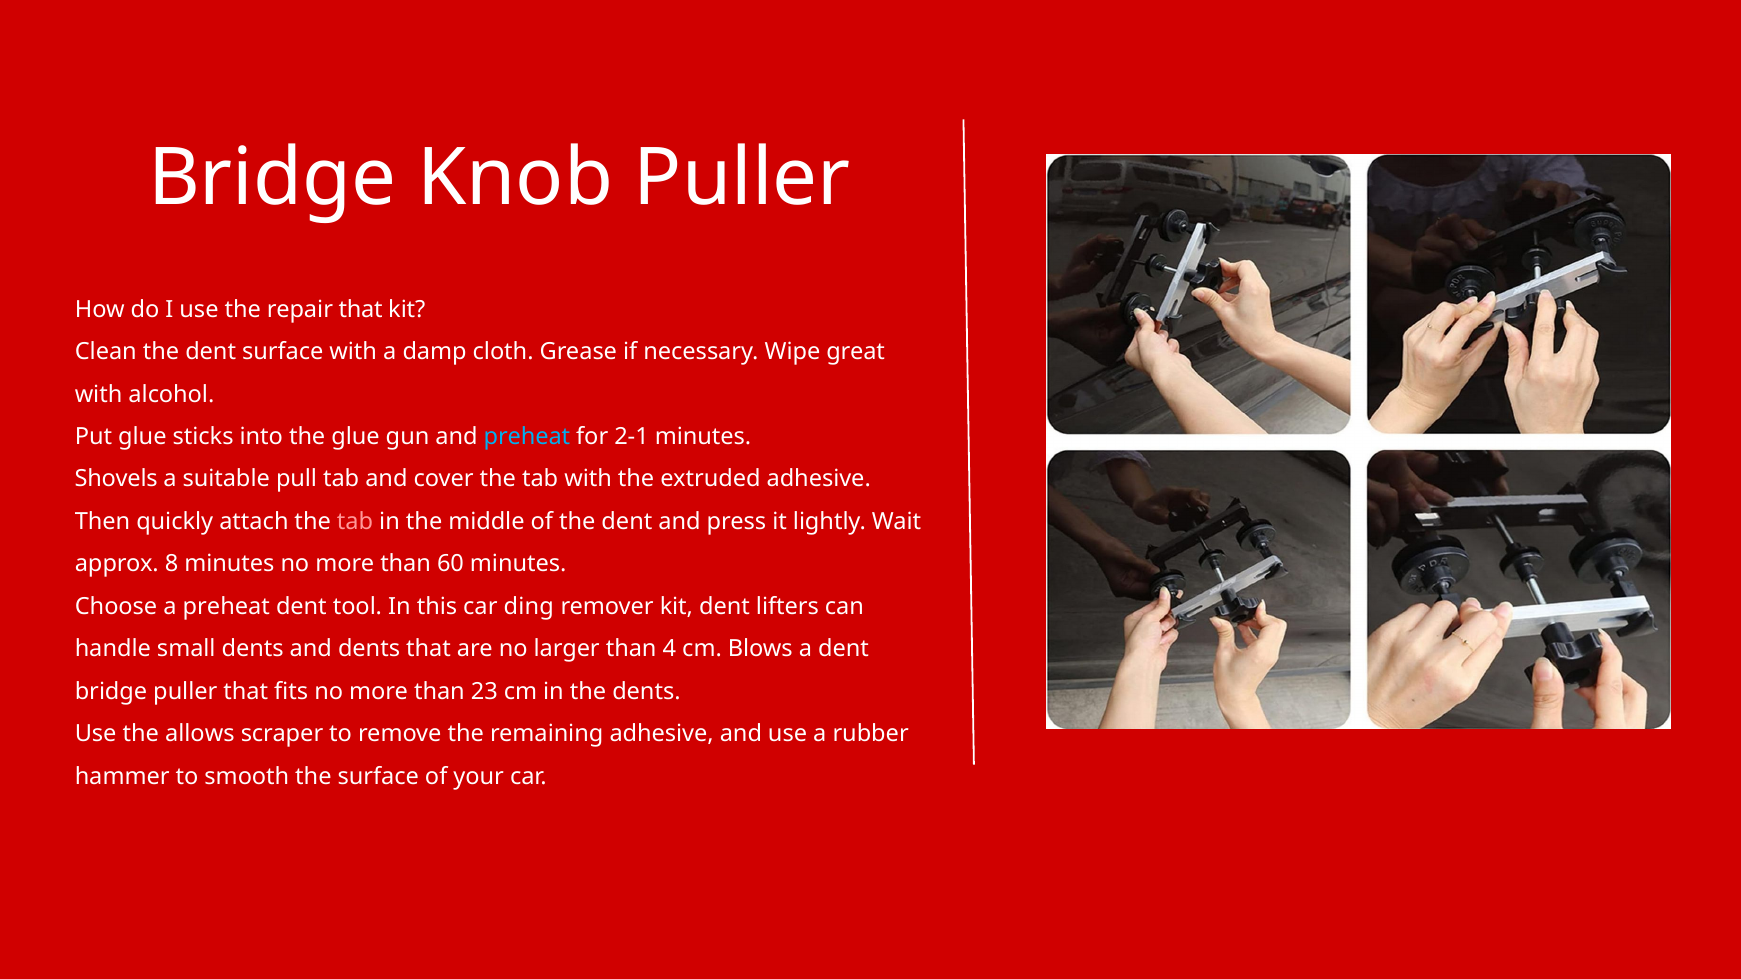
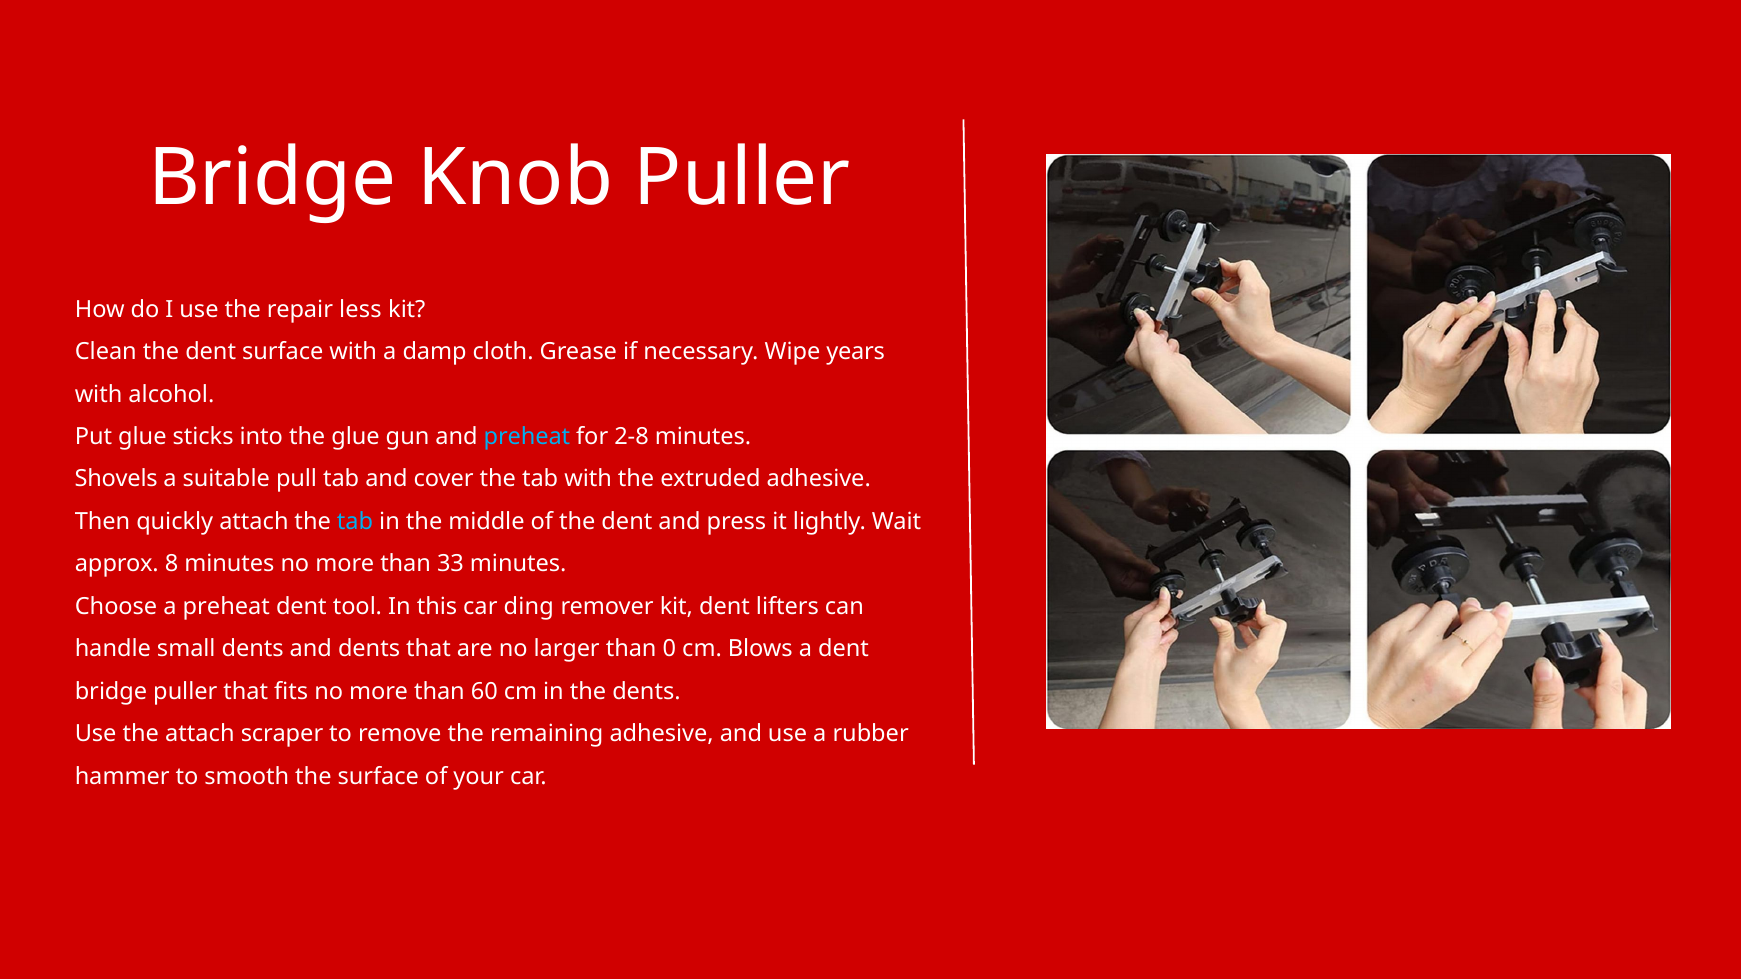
repair that: that -> less (360, 309)
great: great -> years (856, 352)
2-1: 2-1 -> 2-8 (632, 437)
tab colour: pink -> light blue (355, 522)
60: 60 -> 33 (451, 564)
4: 4 -> 0 (669, 649)
23: 23 -> 60 (484, 692)
the allows: allows -> attach (200, 734)
